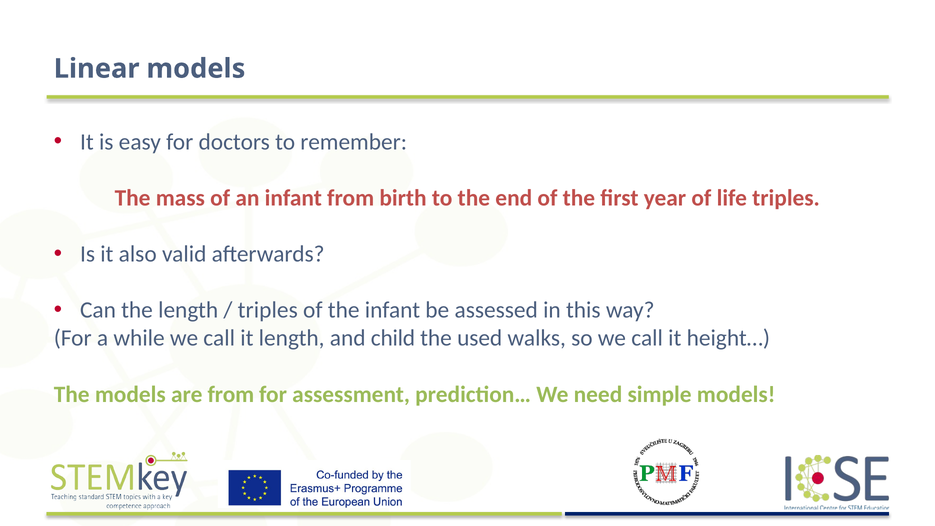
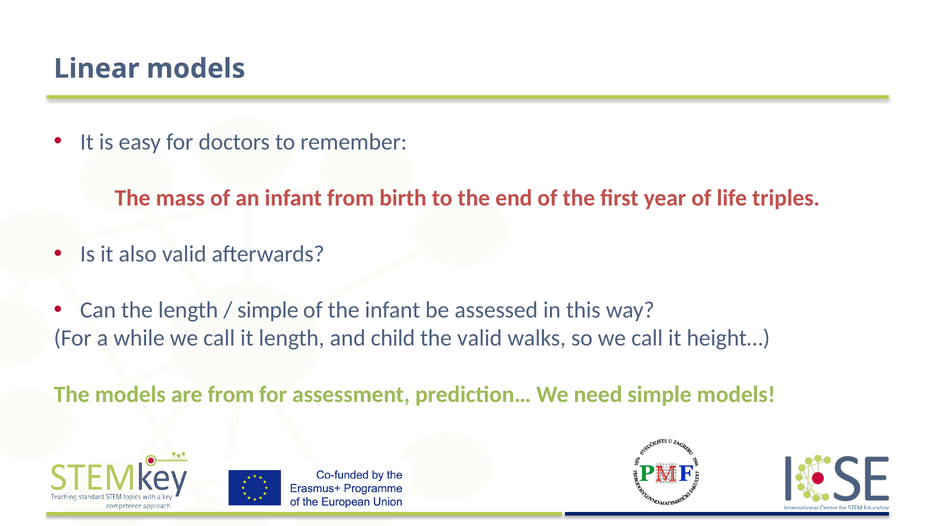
triples: triples -> simple (268, 310)
the used: used -> valid (480, 338)
